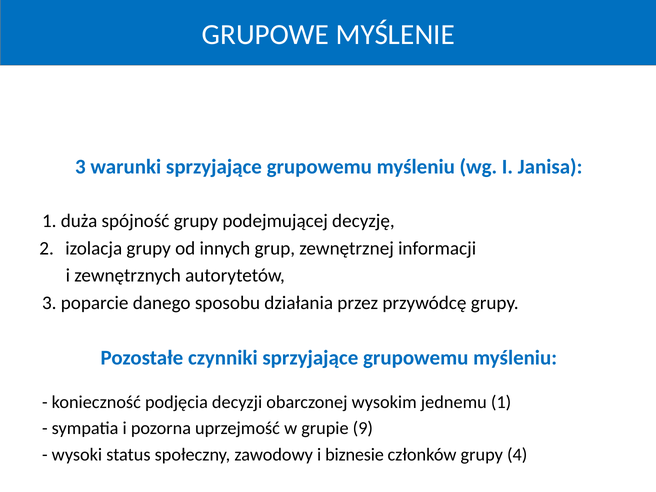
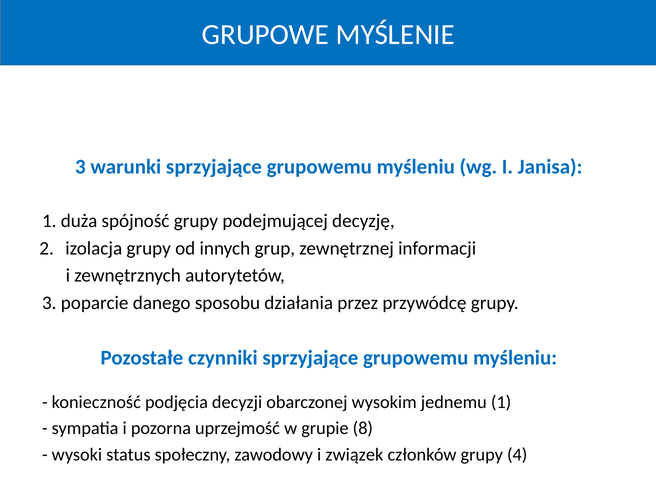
9: 9 -> 8 (363, 428)
biznesie: biznesie -> związek (354, 455)
